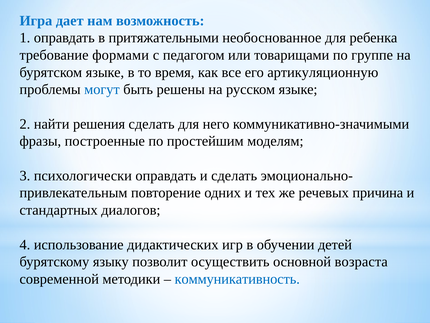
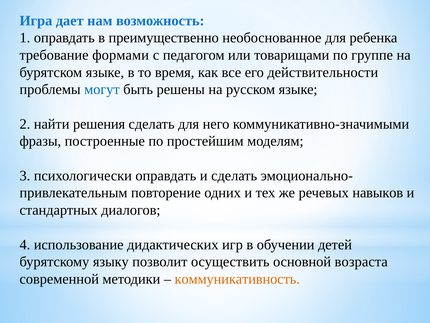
притяжательными: притяжательными -> преимущественно (164, 38)
артикуляционную: артикуляционную -> действительности (323, 72)
причина: причина -> навыков (378, 193)
коммуникативность colour: blue -> orange (237, 279)
